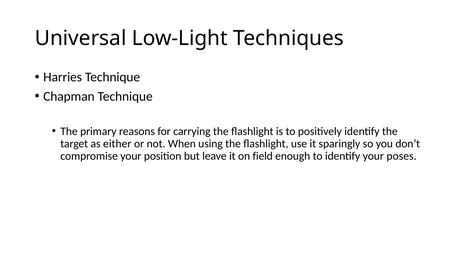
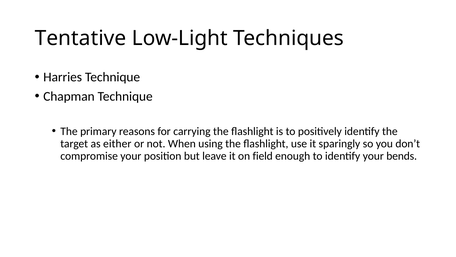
Universal: Universal -> Tentative (81, 38)
poses: poses -> bends (402, 156)
